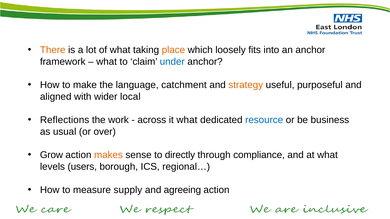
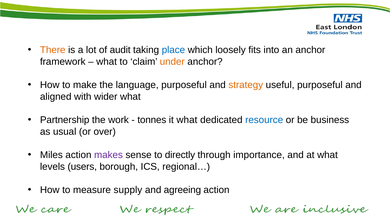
of what: what -> audit (120, 50)
place colour: orange -> blue (173, 50)
under colour: blue -> orange (172, 62)
language catchment: catchment -> purposeful (184, 85)
wider local: local -> what (130, 97)
Reflections: Reflections -> Partnership (65, 120)
across: across -> tonnes (152, 120)
Grow: Grow -> Miles (51, 155)
makes colour: orange -> purple (108, 155)
compliance: compliance -> importance (259, 155)
